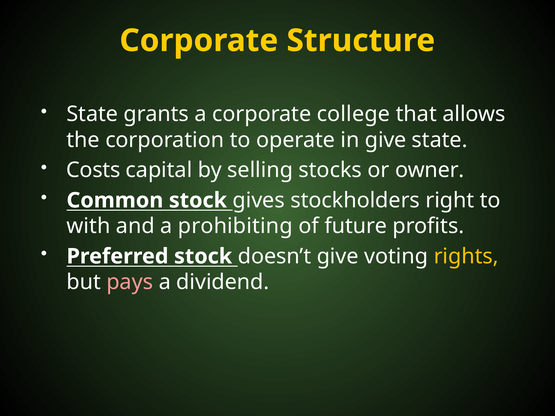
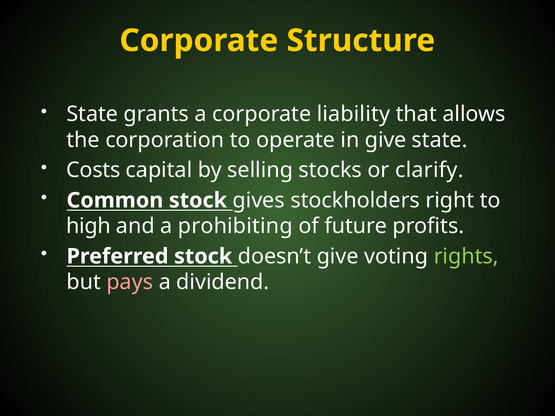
college: college -> liability (353, 114)
owner: owner -> clarify (429, 170)
with: with -> high (89, 226)
rights colour: yellow -> light green (466, 257)
